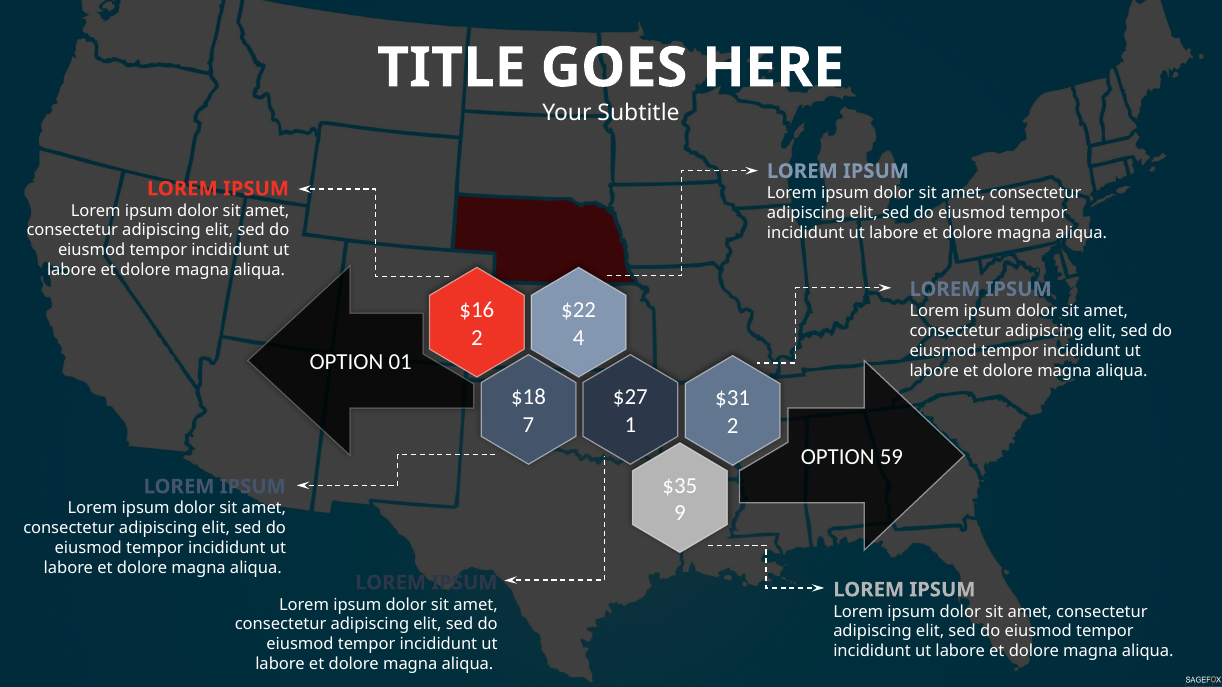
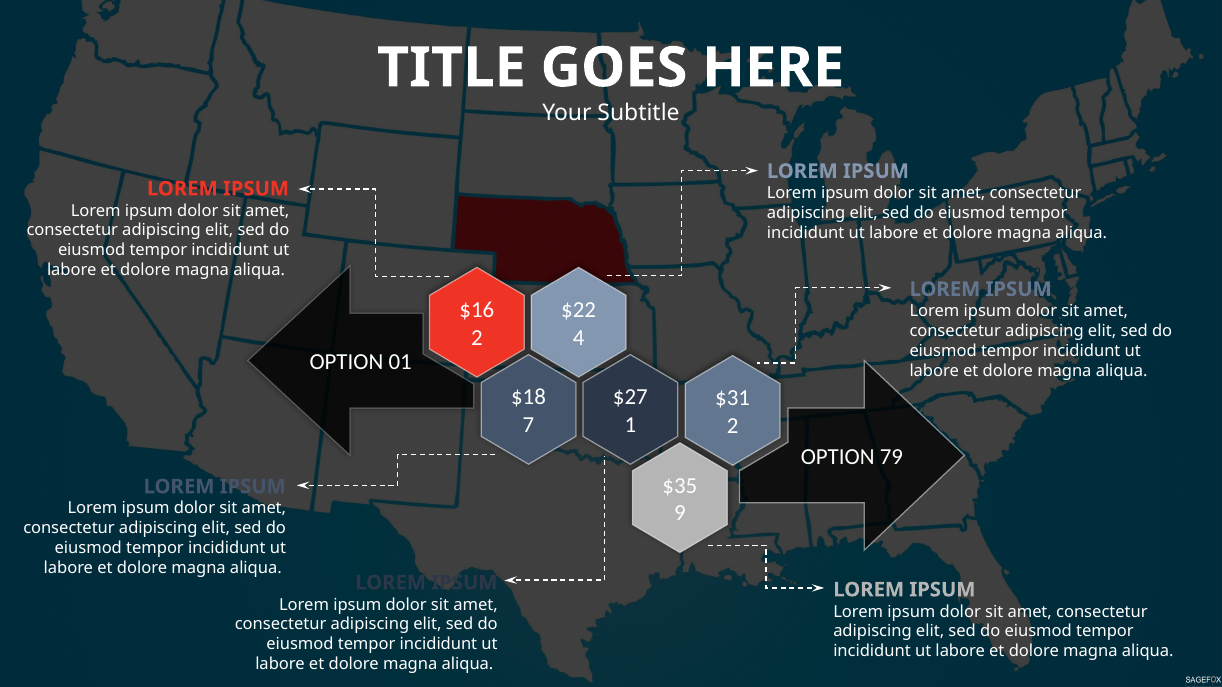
59: 59 -> 79 (891, 457)
